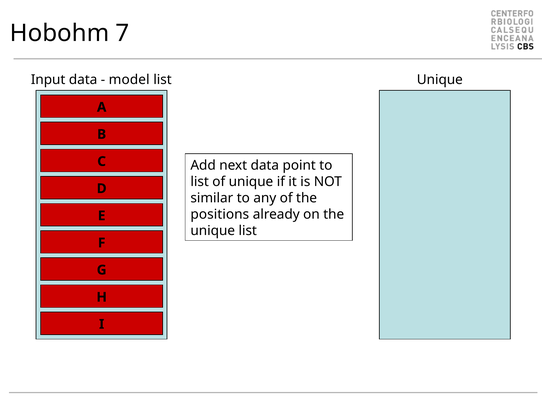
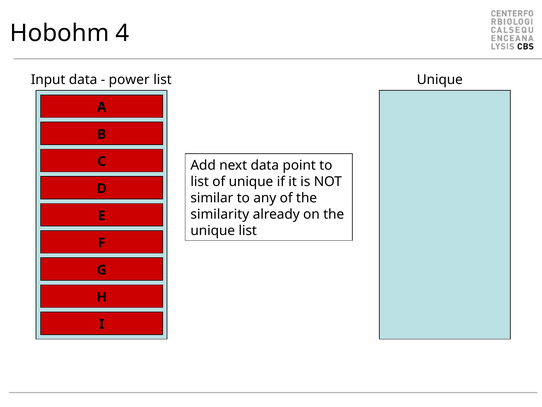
7: 7 -> 4 (122, 33)
model: model -> power (129, 79)
positions: positions -> similarity (220, 214)
